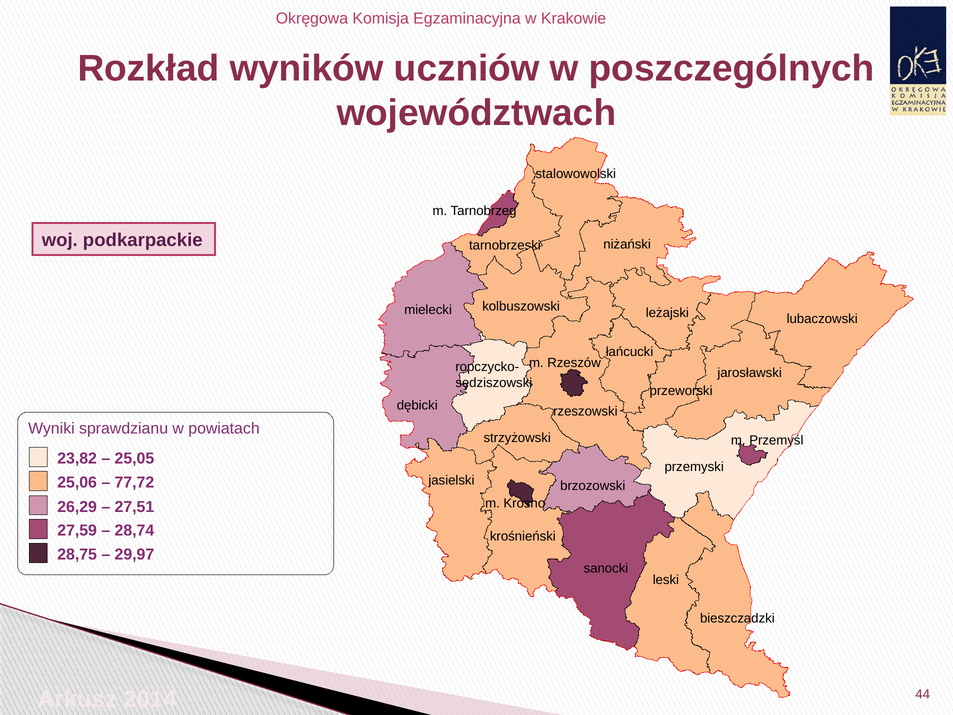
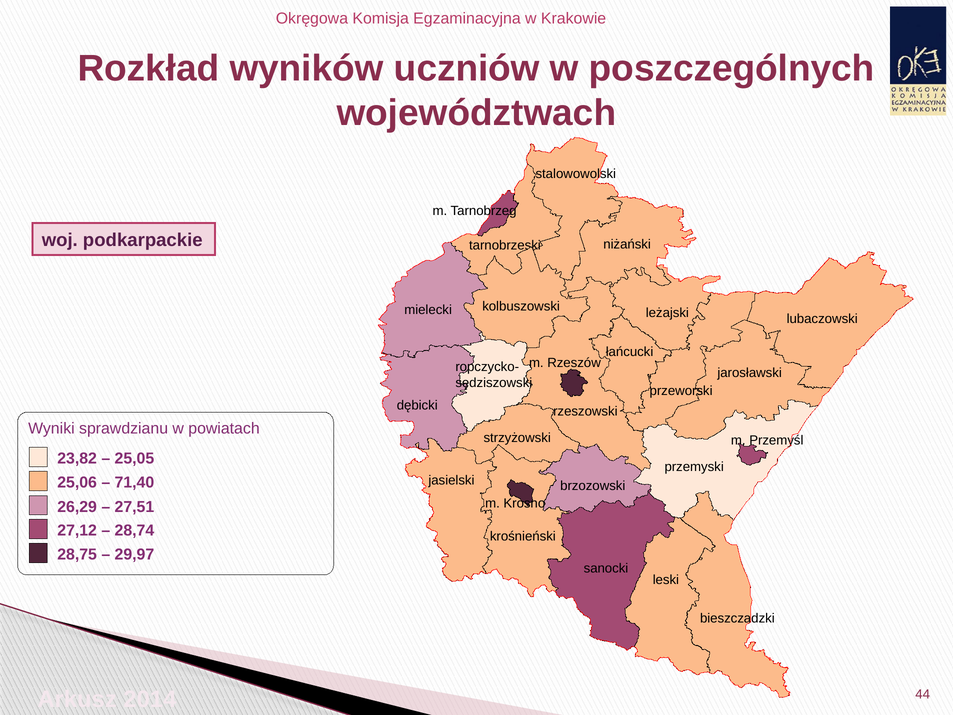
77,72: 77,72 -> 71,40 (134, 483)
27,59: 27,59 -> 27,12 (77, 530)
